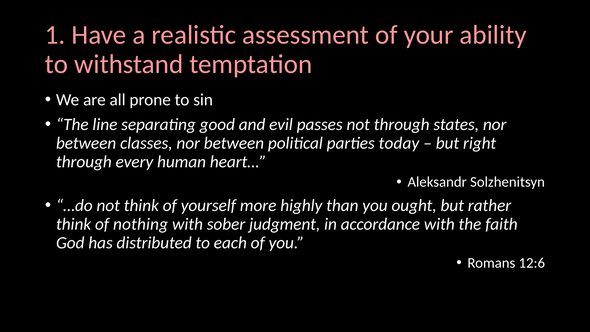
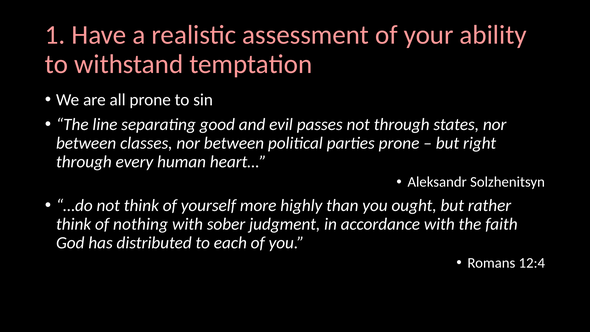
parties today: today -> prone (399, 143)
12:6: 12:6 -> 12:4 (532, 263)
